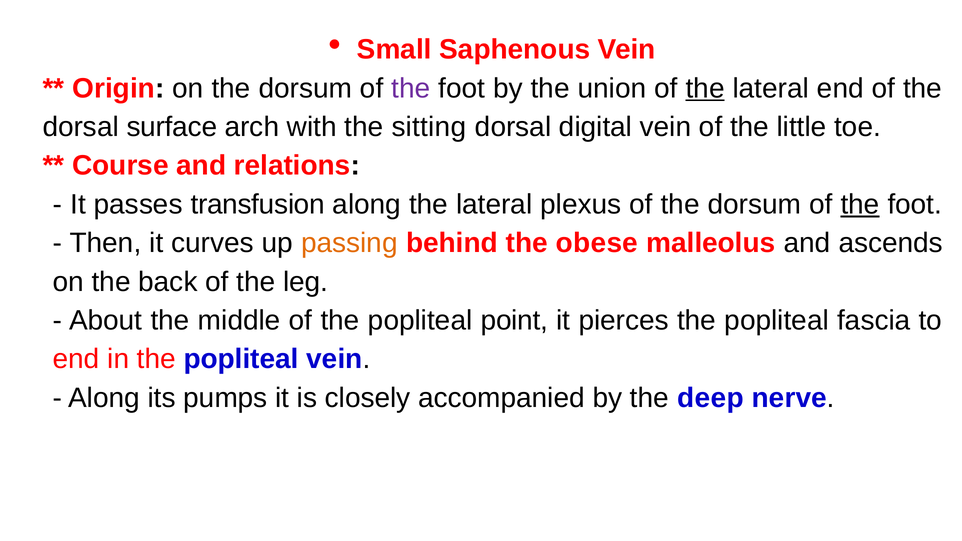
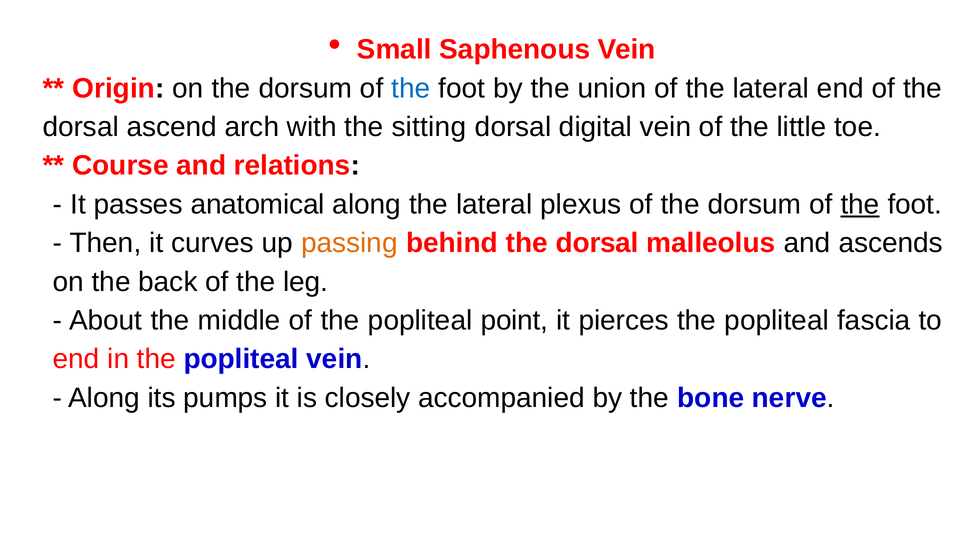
the colour: purple -> blue (411, 88)
the underline: present -> none (705, 88)
surface: surface -> ascend (172, 127)
transfusion: transfusion -> anatomical (258, 204)
behind the obese: obese -> dorsal (597, 243)
deep: deep -> bone (711, 398)
